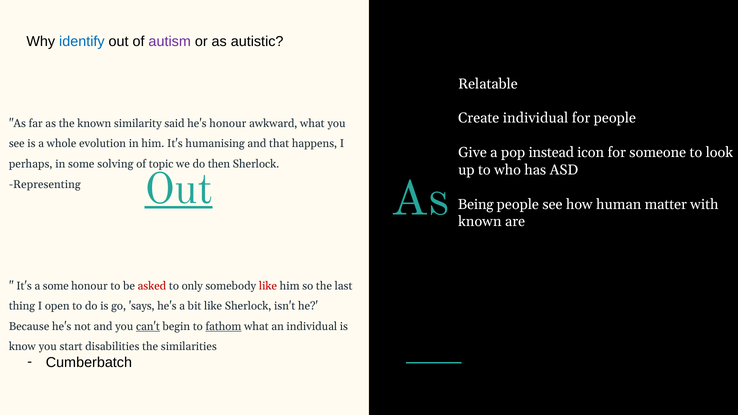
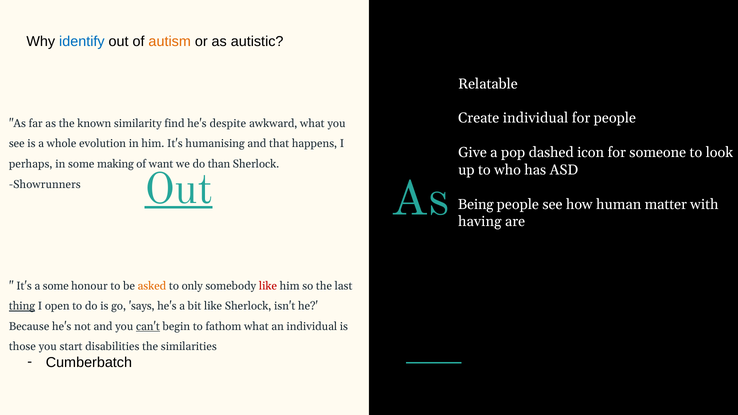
autism colour: purple -> orange (170, 42)
said: said -> find (174, 123)
he's honour: honour -> despite (228, 123)
instead: instead -> dashed (551, 153)
solving: solving -> making (115, 164)
topic: topic -> want (161, 164)
then: then -> than (219, 164)
Representing: Representing -> Showrunners (45, 184)
known: known -> having (480, 222)
asked colour: red -> orange (152, 286)
thing underline: none -> present (22, 306)
fathom underline: present -> none (223, 327)
know: know -> those (22, 347)
